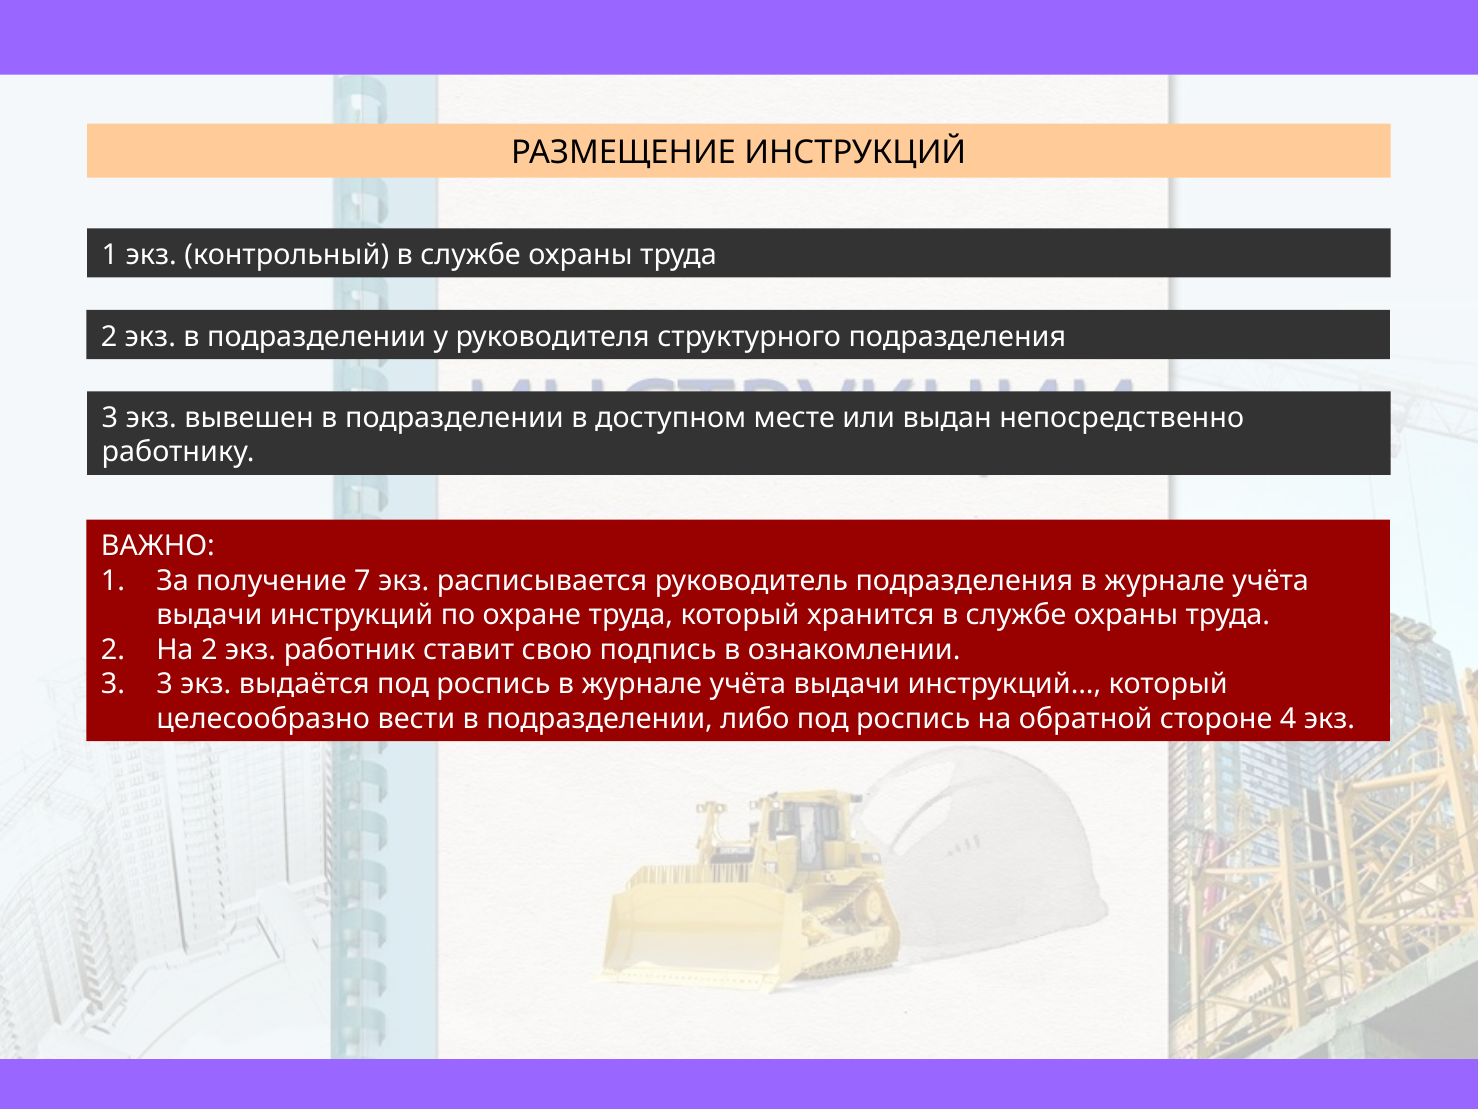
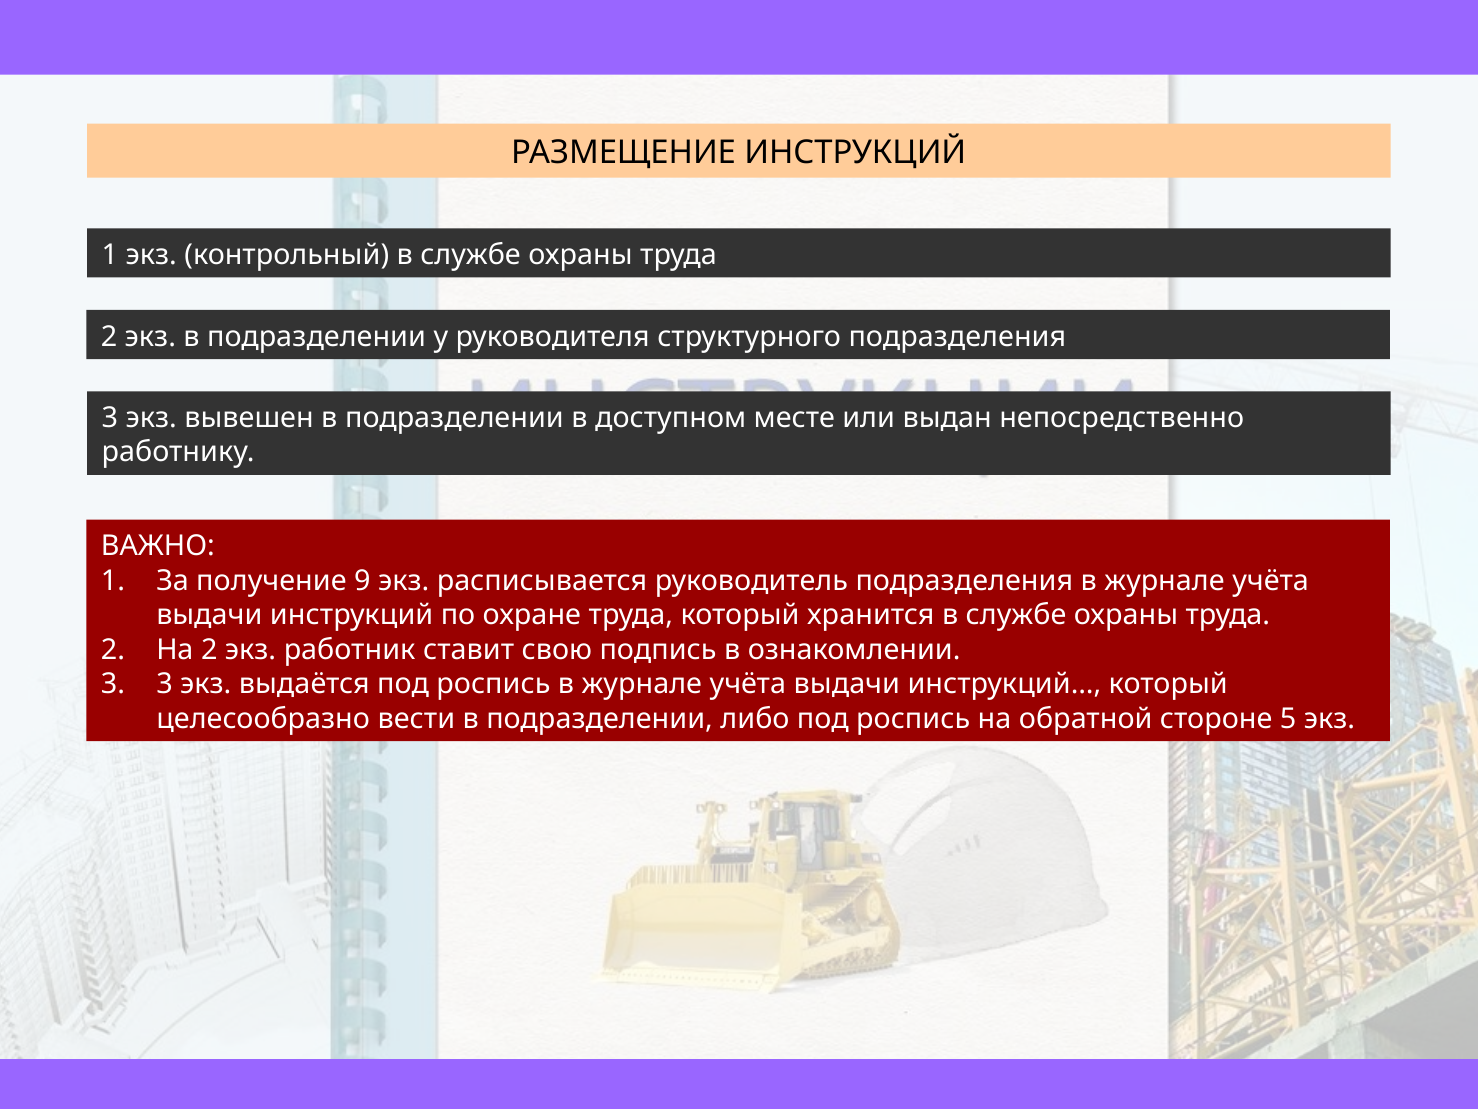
7: 7 -> 9 (362, 580)
4: 4 -> 5 (1288, 718)
